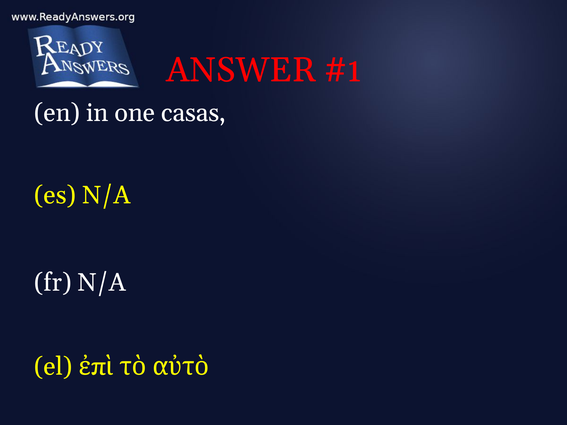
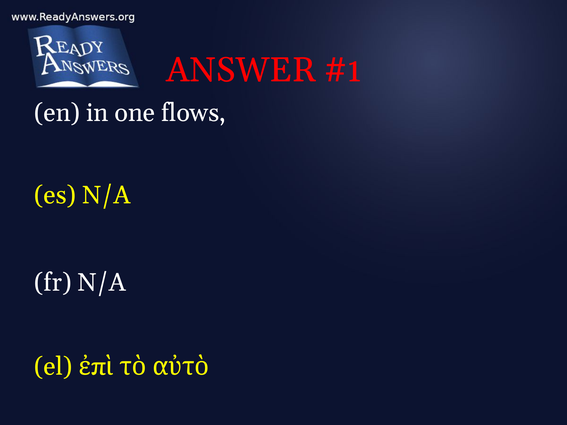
casas: casas -> flows (194, 113)
